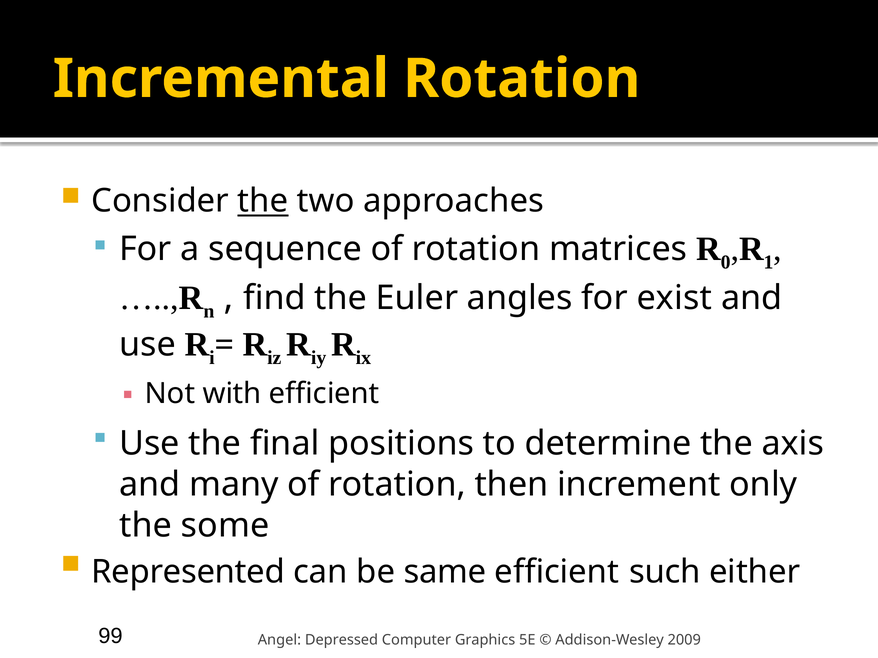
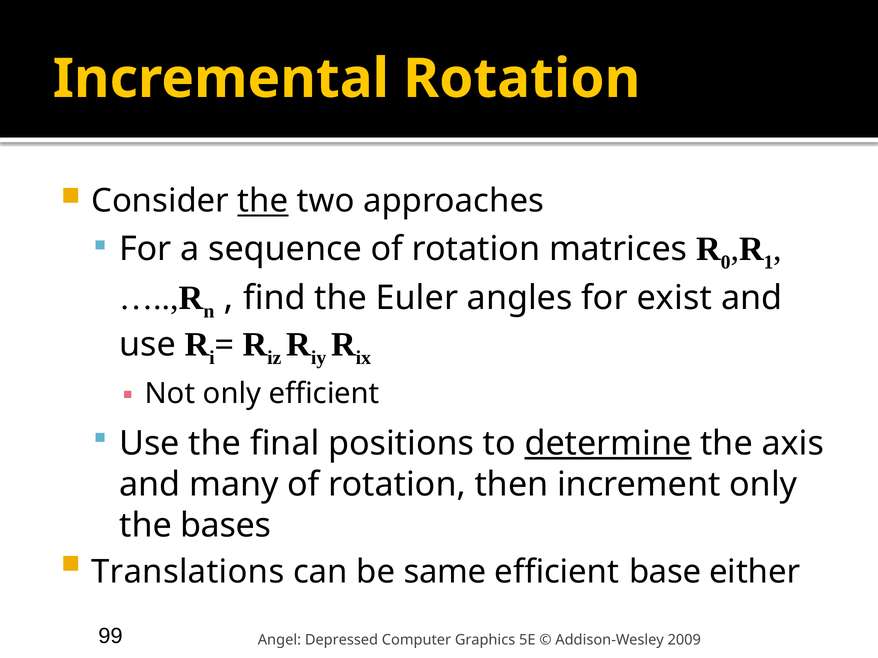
Not with: with -> only (232, 394)
determine underline: none -> present (608, 444)
some: some -> bases (225, 526)
Represented: Represented -> Translations (188, 572)
such: such -> base (665, 572)
